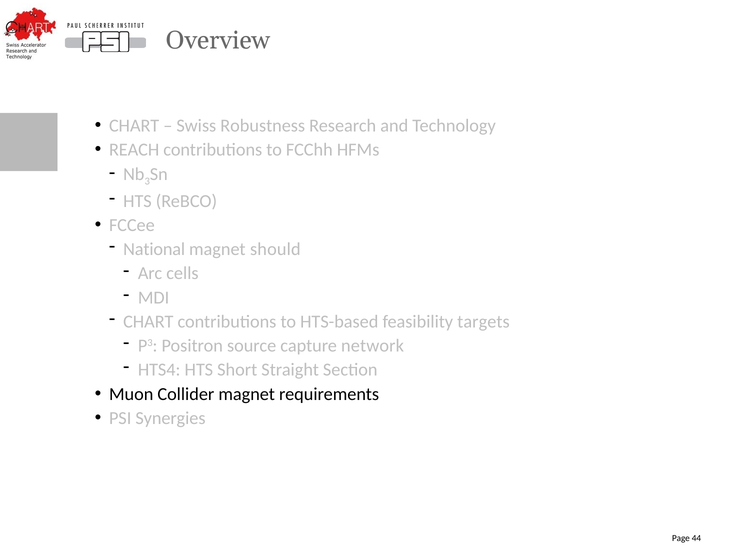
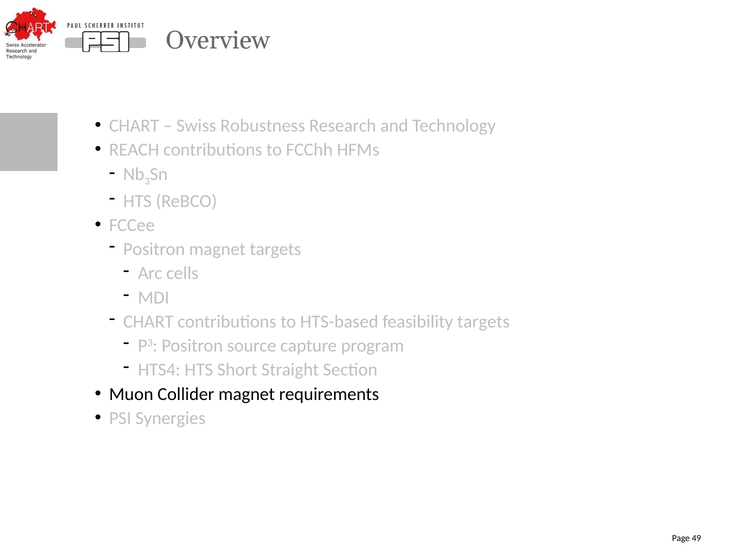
National: National -> Positron (154, 249)
magnet should: should -> targets (275, 249)
network: network -> program (373, 345)
44: 44 -> 49 (696, 538)
